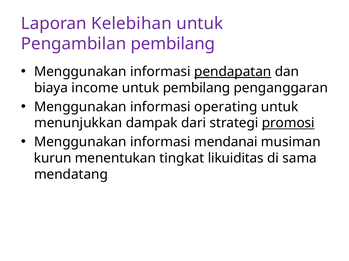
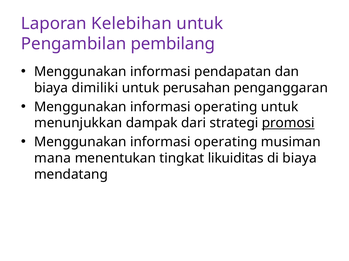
pendapatan underline: present -> none (233, 72)
income: income -> dimiliki (95, 88)
untuk pembilang: pembilang -> perusahan (197, 88)
mendanai: mendanai -> operating (226, 142)
kurun: kurun -> mana (53, 159)
di sama: sama -> biaya (300, 159)
